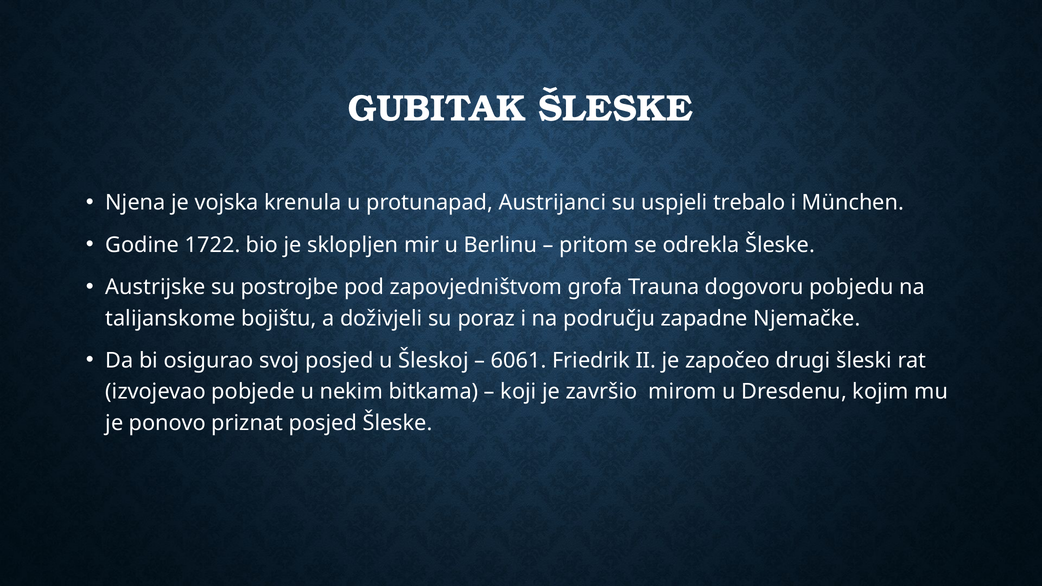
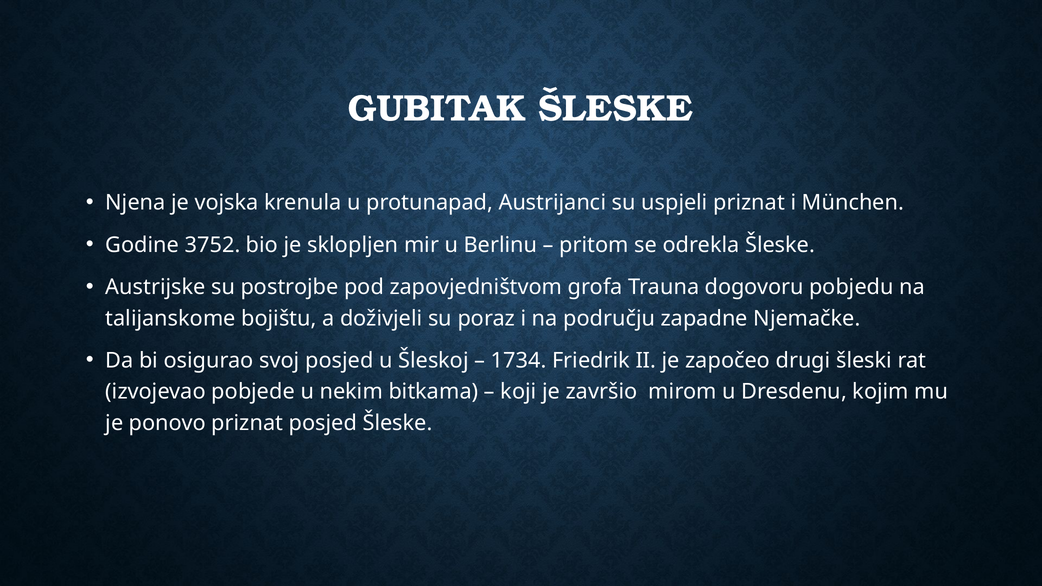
uspjeli trebalo: trebalo -> priznat (749, 203)
1722: 1722 -> 3752 (213, 245)
6061: 6061 -> 1734 (519, 361)
